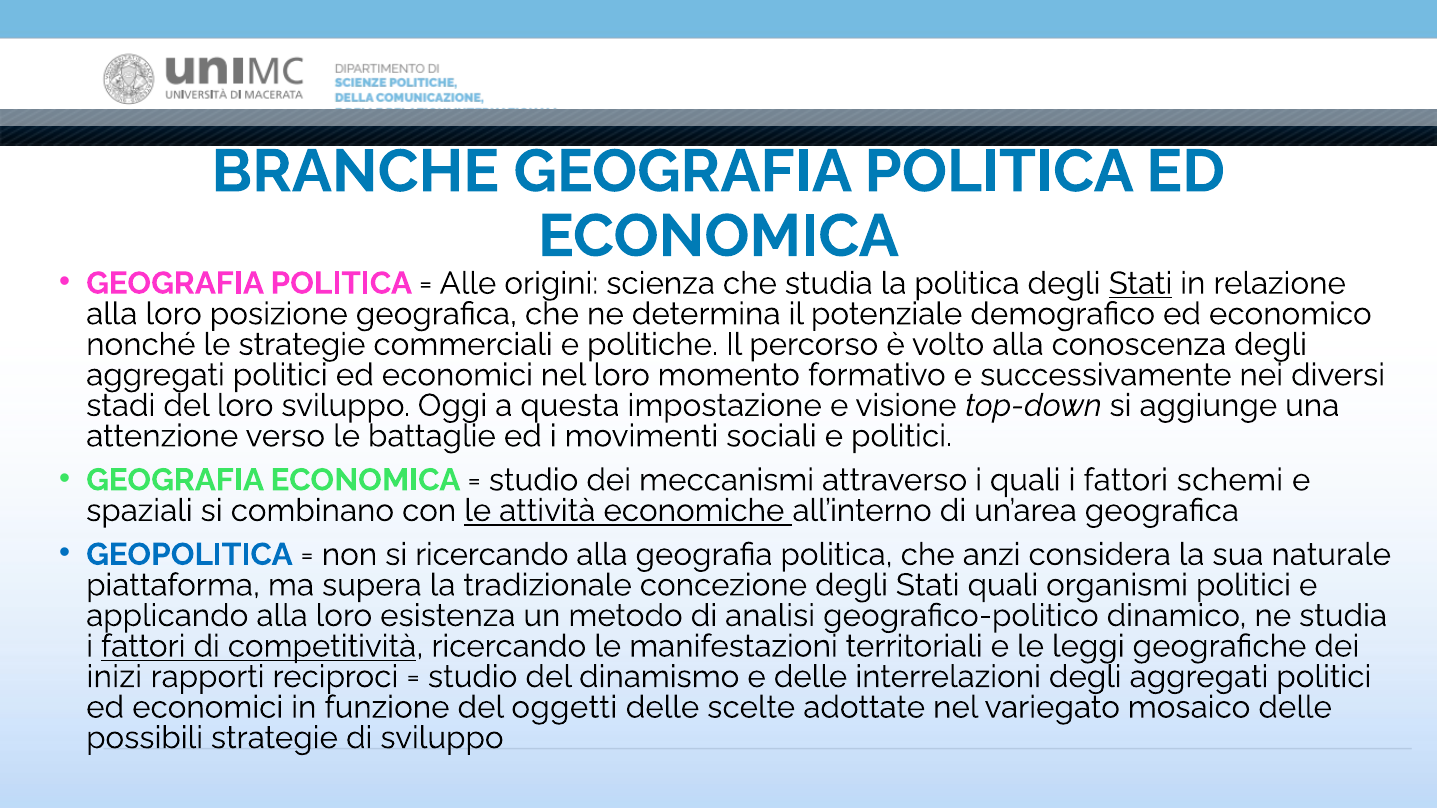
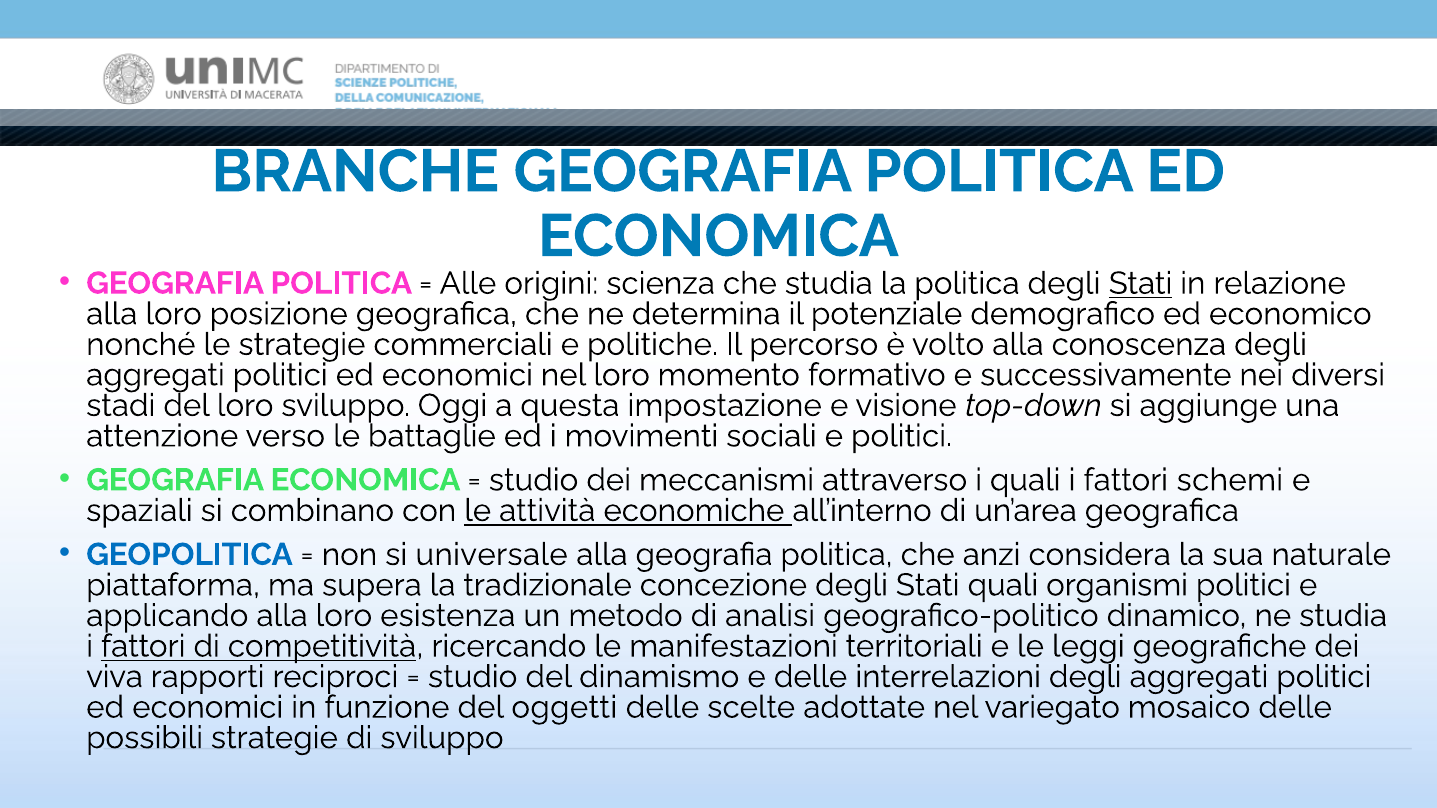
si ricercando: ricercando -> universale (492, 555)
inizi: inizi -> viva (115, 677)
